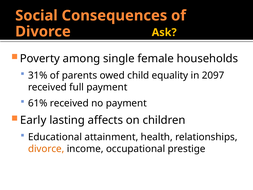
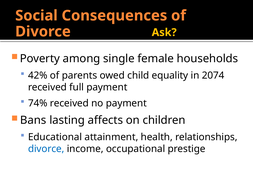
31%: 31% -> 42% (38, 75)
2097: 2097 -> 2074 (213, 75)
61%: 61% -> 74% (38, 103)
Early: Early -> Bans (33, 120)
divorce colour: orange -> blue (46, 149)
